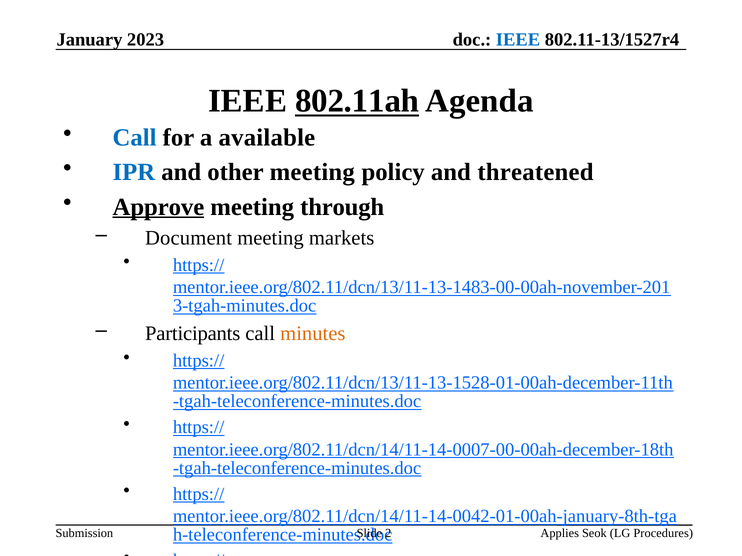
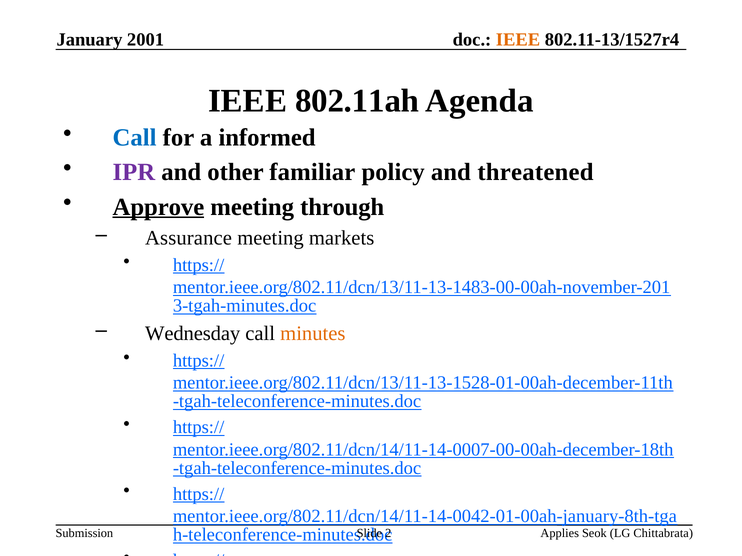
2023: 2023 -> 2001 (146, 40)
IEEE colour: blue -> orange (518, 40)
802.11ah underline: present -> none (357, 101)
available: available -> informed (267, 138)
IPR colour: blue -> purple (134, 172)
other meeting: meeting -> familiar (312, 172)
Document: Document -> Assurance (189, 238)
Participants: Participants -> Wednesday (193, 334)
Procedures: Procedures -> Chittabrata (663, 534)
